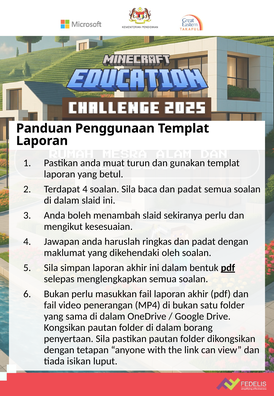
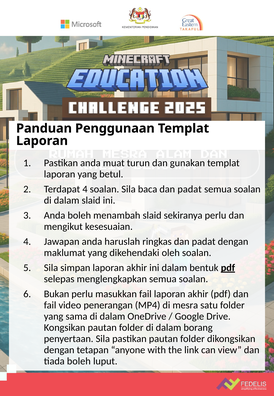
di bukan: bukan -> mesra (185, 305)
tiada isikan: isikan -> boleh (79, 361)
